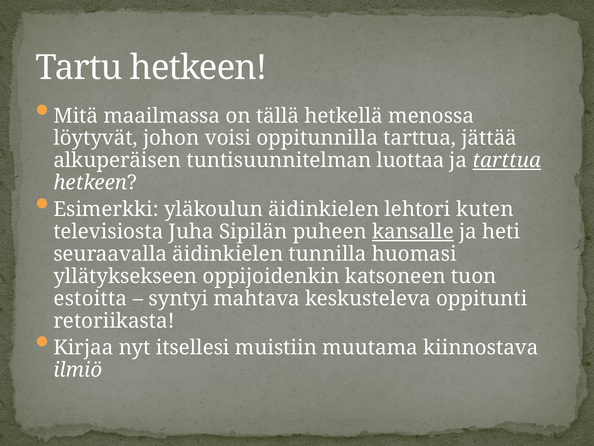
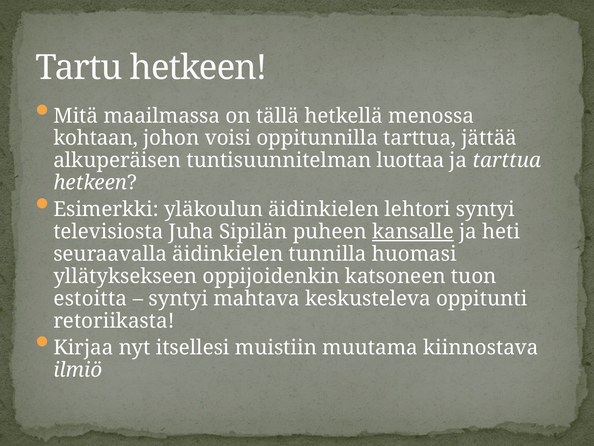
löytyvät: löytyvät -> kohtaan (96, 138)
tarttua underline: present -> none (507, 160)
lehtori kuten: kuten -> syntyi (485, 209)
